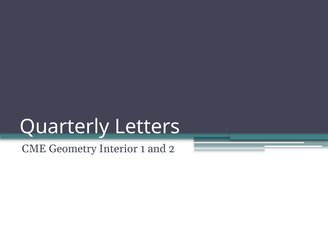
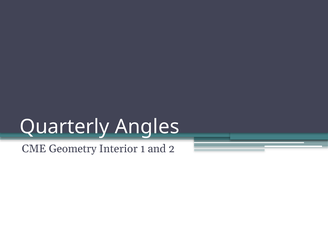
Letters: Letters -> Angles (147, 127)
